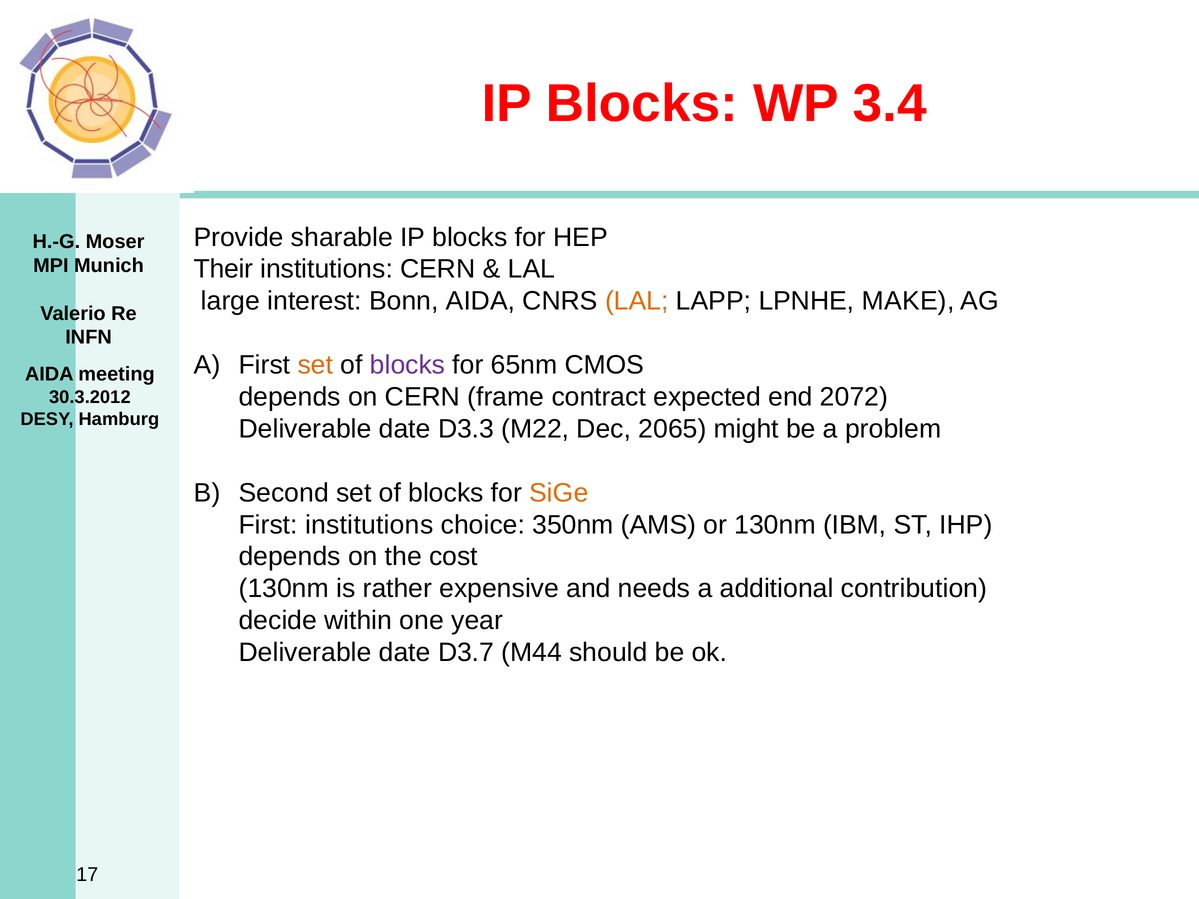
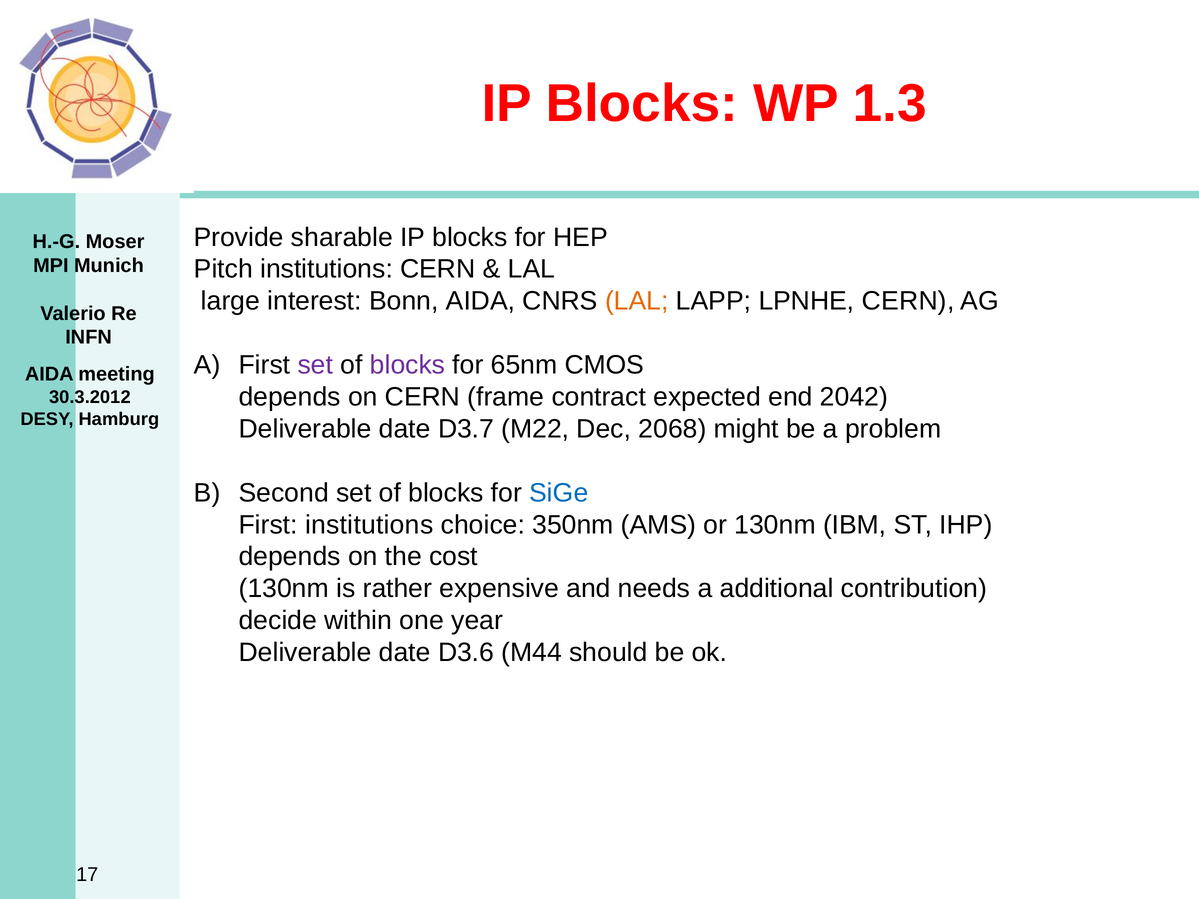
3.4: 3.4 -> 1.3 (890, 103)
Their: Their -> Pitch (223, 269)
LPNHE MAKE: MAKE -> CERN (908, 301)
set colour: orange -> purple (315, 365)
2072: 2072 -> 2042 (854, 397)
D3.3: D3.3 -> D3.7 (466, 429)
2065: 2065 -> 2068 (673, 429)
SiGe colour: orange -> blue (559, 493)
D3.7: D3.7 -> D3.6 (466, 653)
